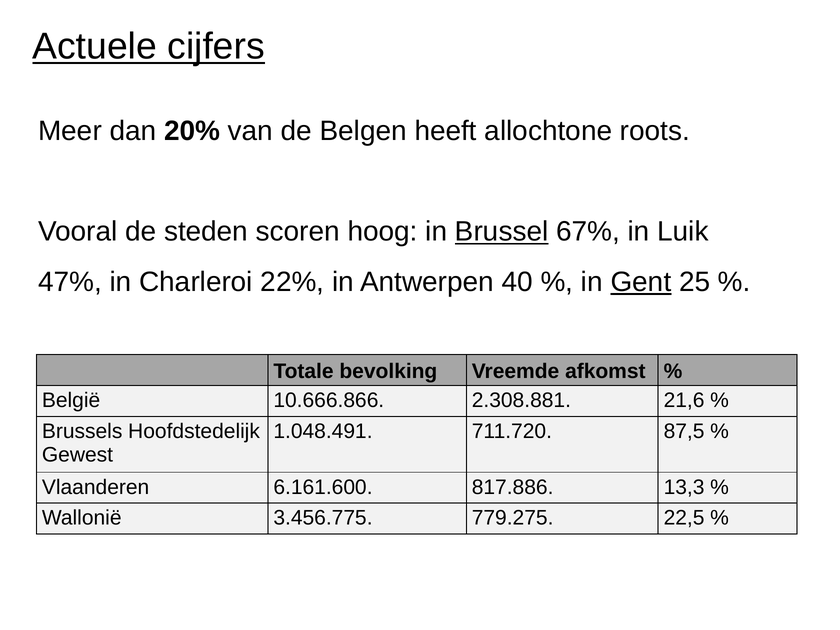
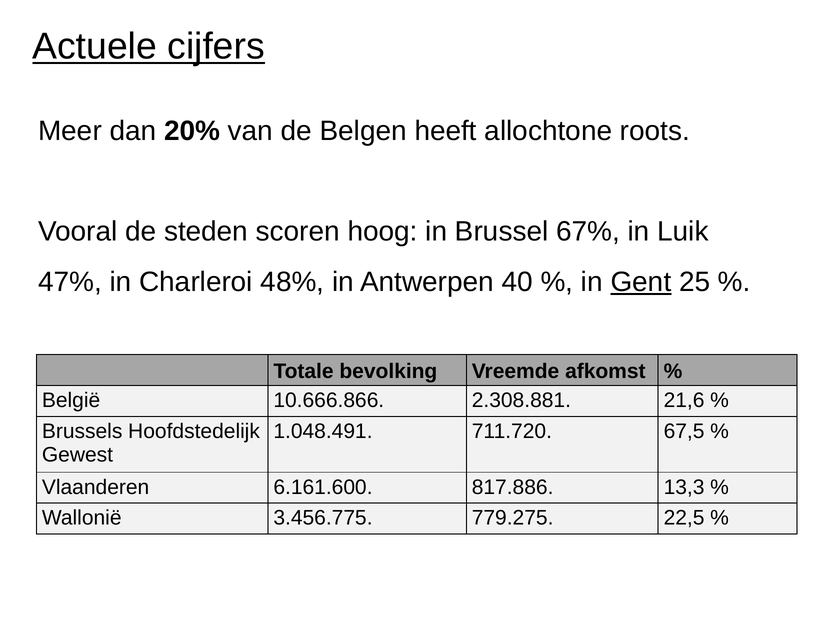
Brussel underline: present -> none (502, 232)
22%: 22% -> 48% (292, 282)
87,5: 87,5 -> 67,5 (684, 431)
